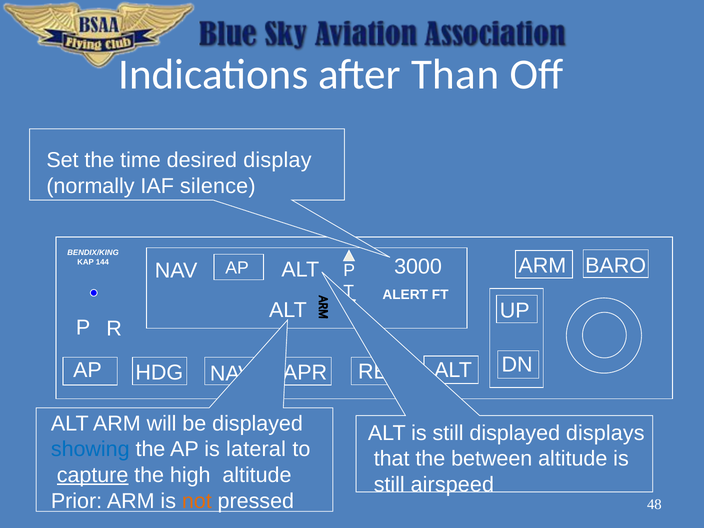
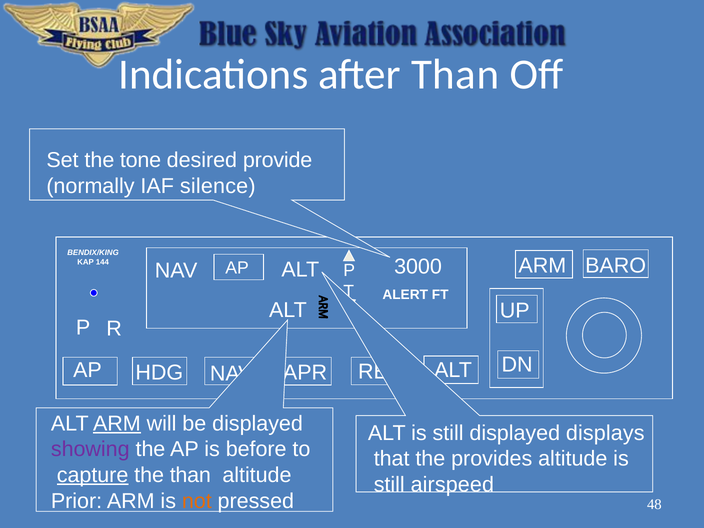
time: time -> tone (141, 160)
display: display -> provide (278, 160)
ARM underline: none -> present (117, 424)
showing colour: blue -> purple (90, 449)
lateral: lateral -> before (256, 449)
between: between -> provides (492, 459)
the high: high -> than (190, 475)
